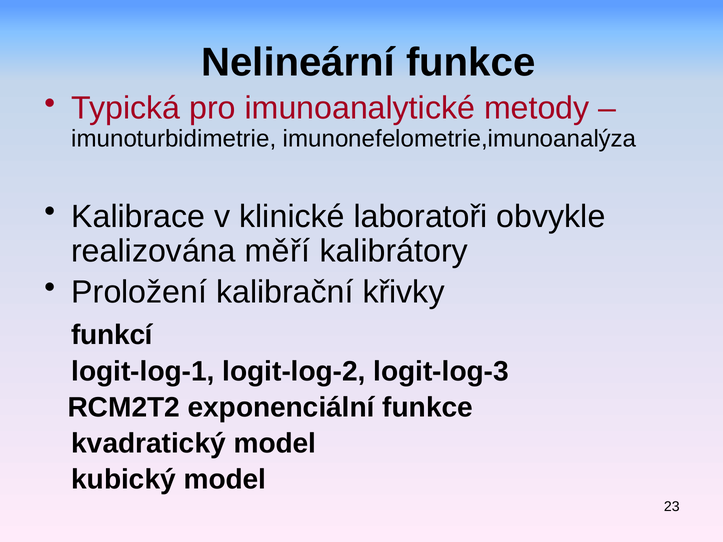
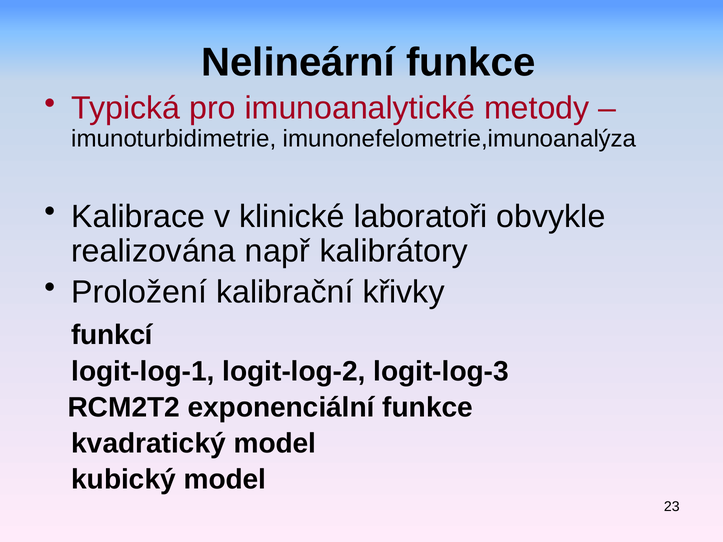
měří: měří -> např (277, 251)
